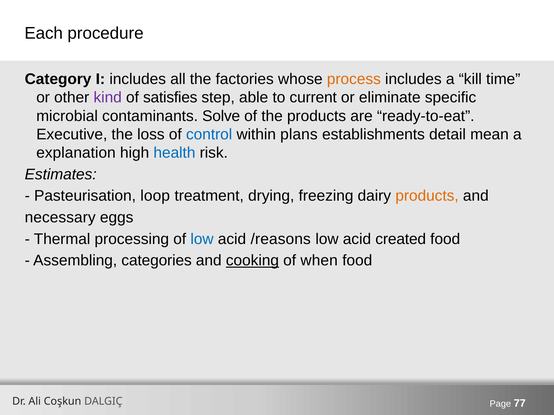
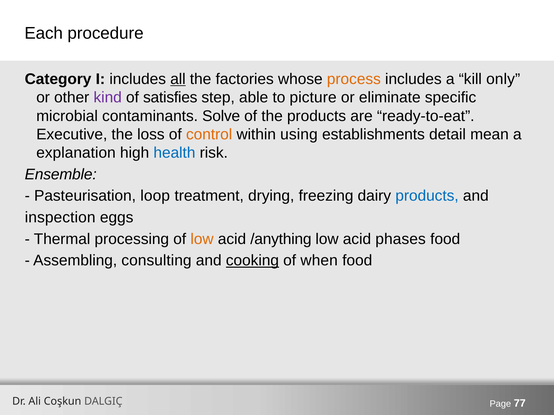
all underline: none -> present (178, 79)
time: time -> only (503, 79)
current: current -> picture (313, 98)
control colour: blue -> orange (209, 135)
plans: plans -> using (299, 135)
Estimates: Estimates -> Ensemble (61, 175)
products colour: orange -> blue (427, 196)
necessary: necessary -> inspection (60, 218)
low colour: blue -> orange (202, 239)
/reasons: /reasons -> /anything (281, 239)
created: created -> phases (401, 239)
categories: categories -> consulting (156, 261)
